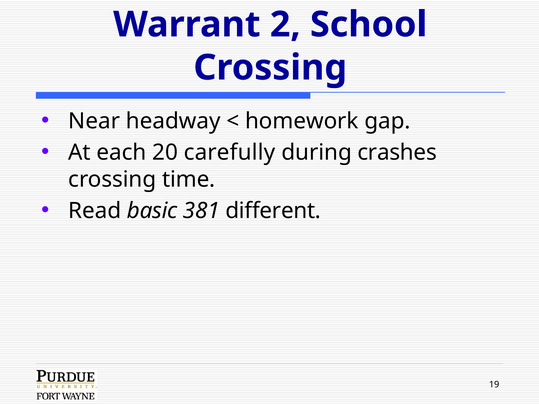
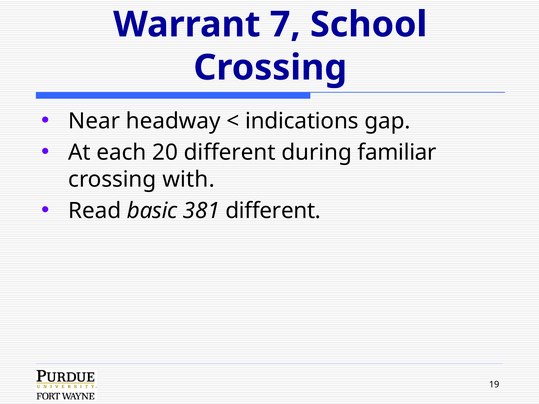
2: 2 -> 7 (285, 25)
homework: homework -> indications (302, 121)
20 carefully: carefully -> different (230, 152)
crashes: crashes -> familiar (397, 152)
time: time -> with (189, 179)
